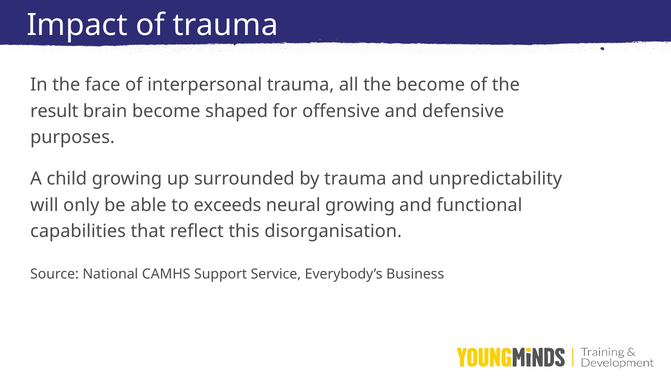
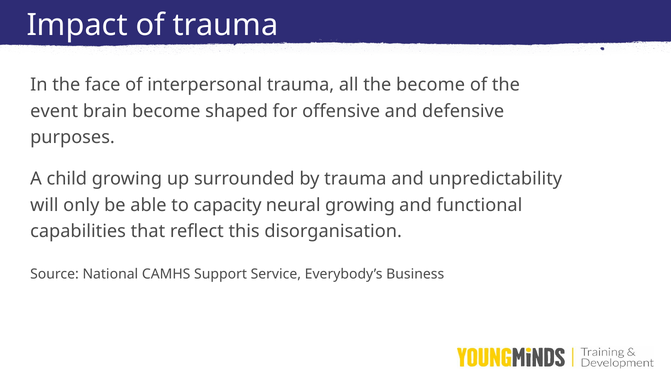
result: result -> event (54, 111)
exceeds: exceeds -> capacity (227, 205)
